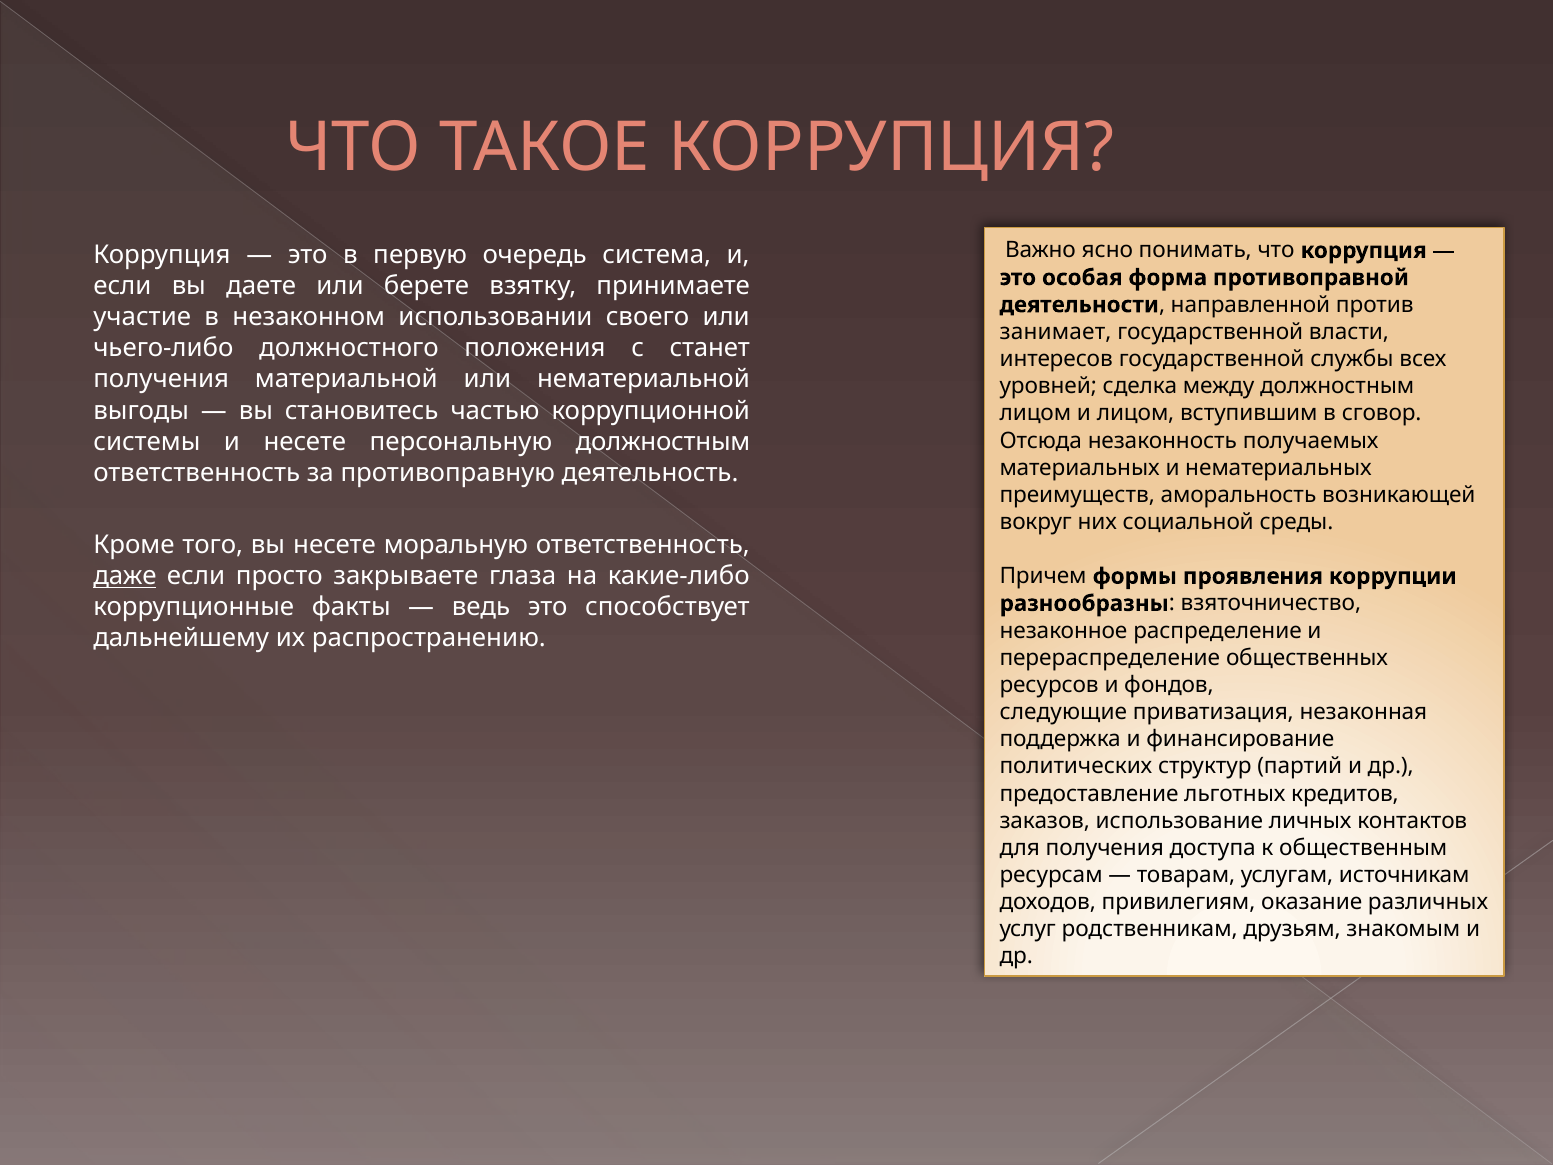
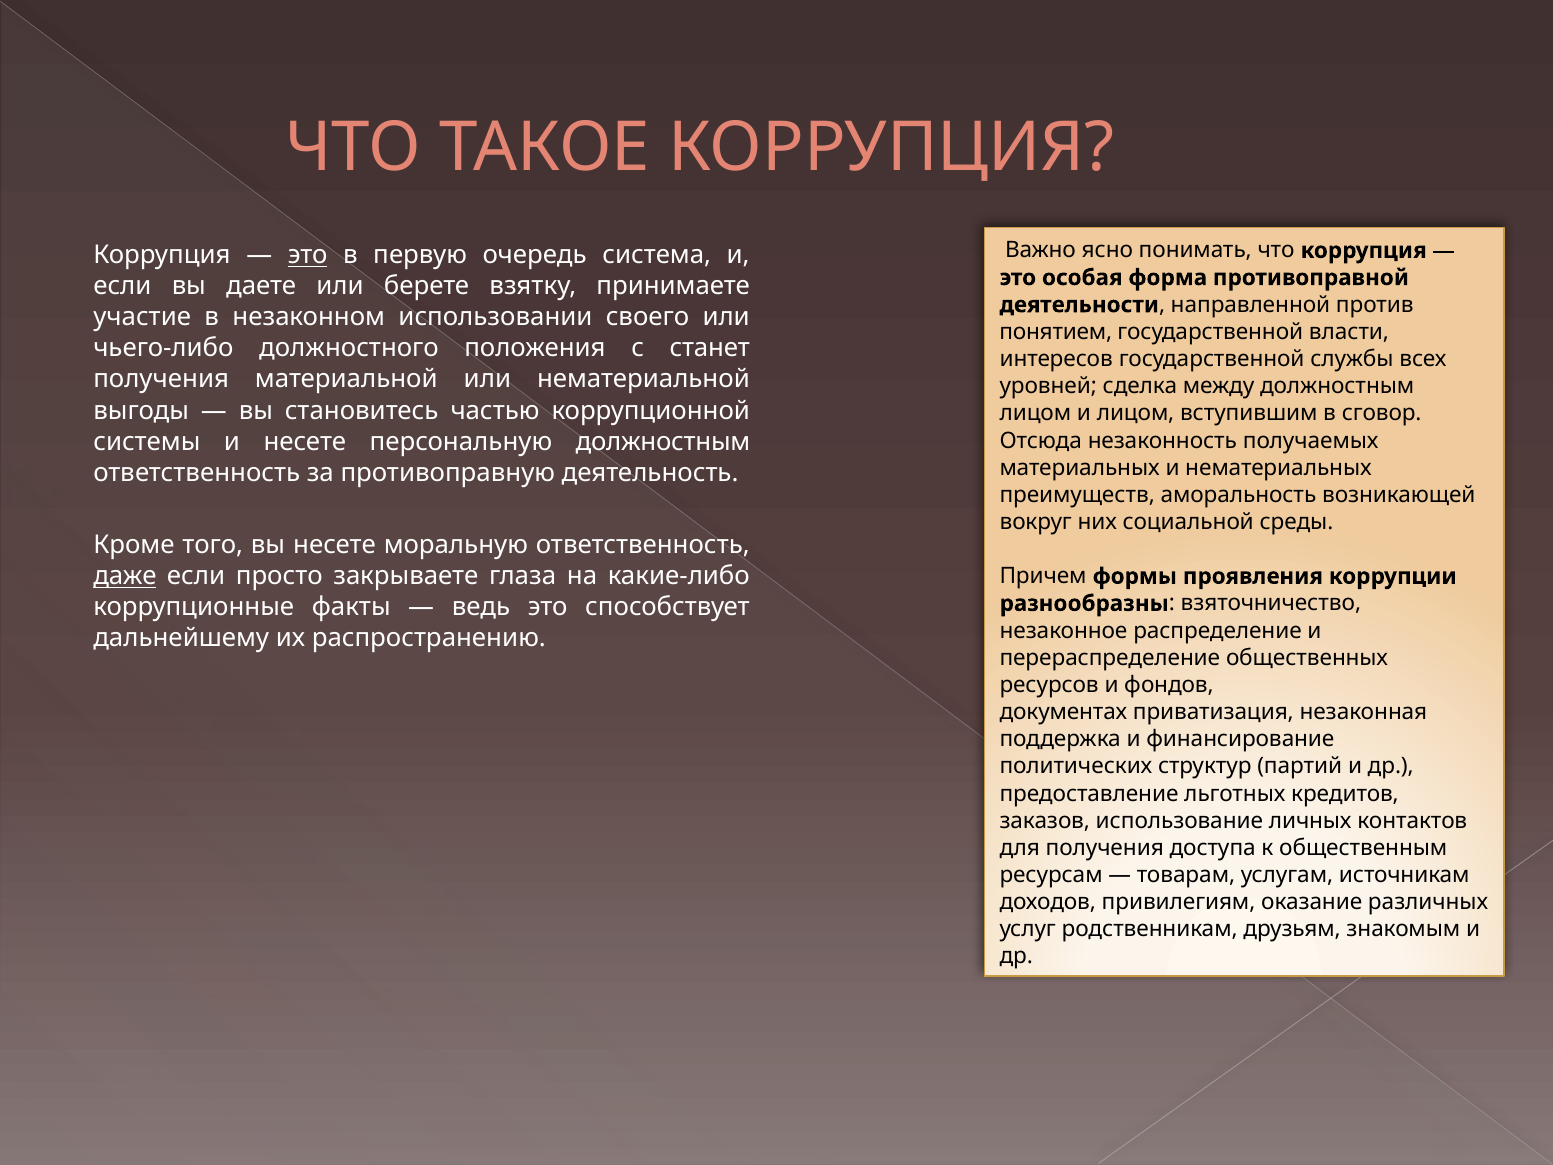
это underline: none -> present (308, 255)
занимает: занимает -> понятием (1056, 332)
следующие: следующие -> документах (1063, 712)
